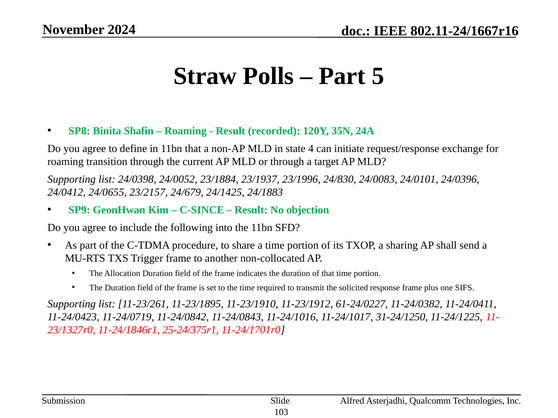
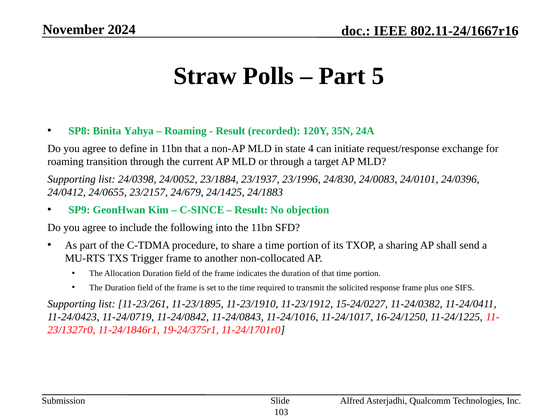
Shafin: Shafin -> Yahya (139, 131)
61-24/0227: 61-24/0227 -> 15-24/0227 (362, 304)
31-24/1250: 31-24/1250 -> 16-24/1250 (402, 317)
25-24/375r1: 25-24/375r1 -> 19-24/375r1 (191, 330)
